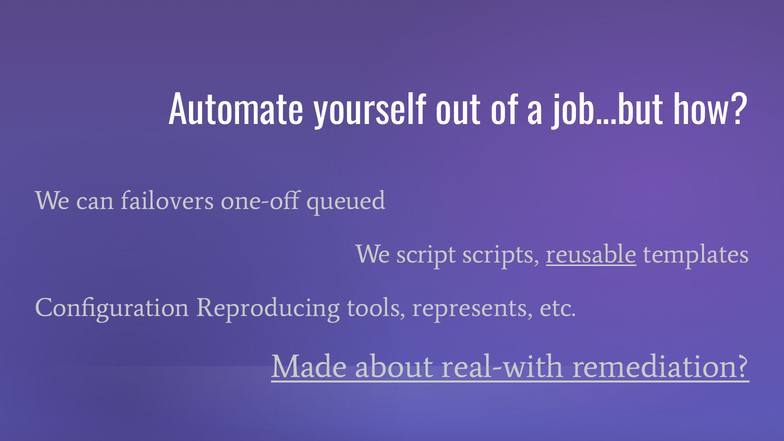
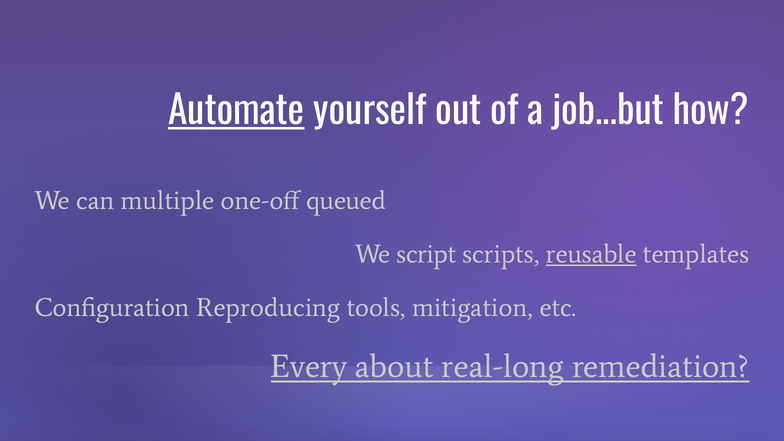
Automate underline: none -> present (236, 111)
failovers: failovers -> multiple (167, 201)
represents: represents -> mitigation (473, 308)
Made: Made -> Every (309, 367)
real-with: real-with -> real-long (503, 367)
